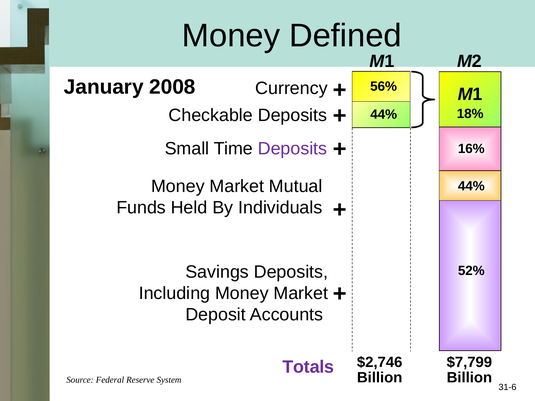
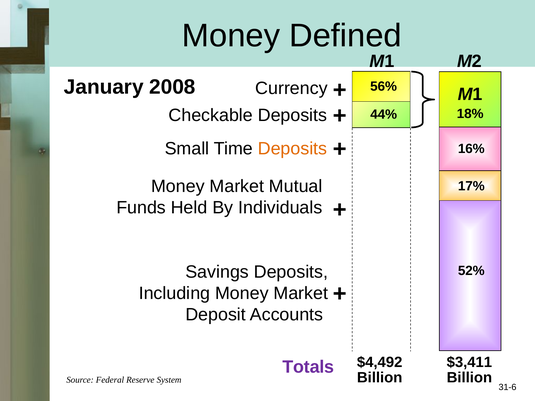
Deposits colour: purple -> orange (292, 149)
44%: 44% -> 17% (471, 186)
$2,746: $2,746 -> $4,492 (380, 363)
$7,799: $7,799 -> $3,411 (469, 363)
